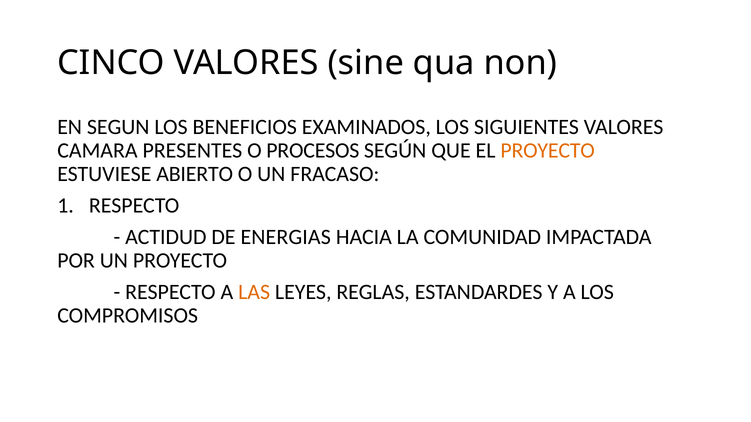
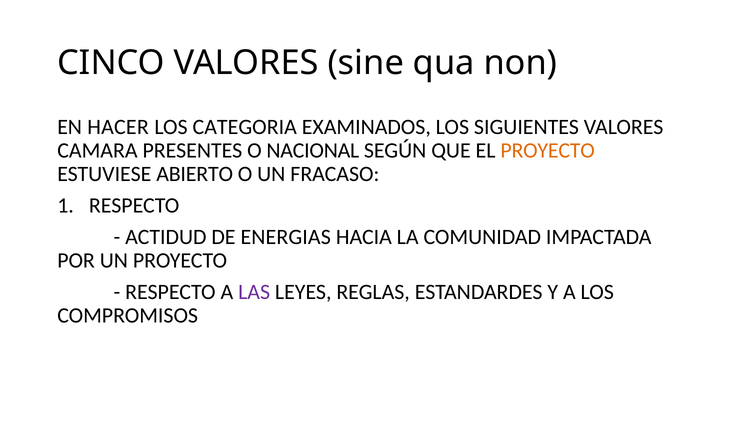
SEGUN: SEGUN -> HACER (118, 127)
BENEFICIOS: BENEFICIOS -> CATEGORIA (245, 127)
PROCESOS: PROCESOS -> NACIONAL (313, 151)
LAS colour: orange -> purple (254, 292)
